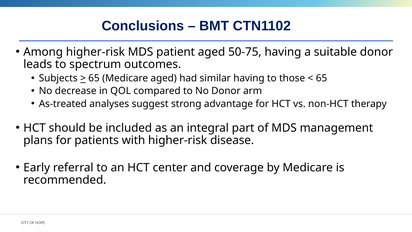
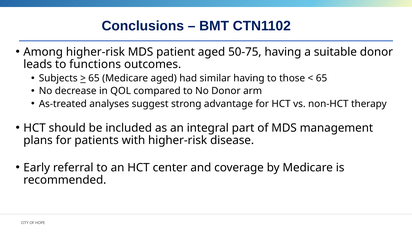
spectrum: spectrum -> functions (95, 64)
